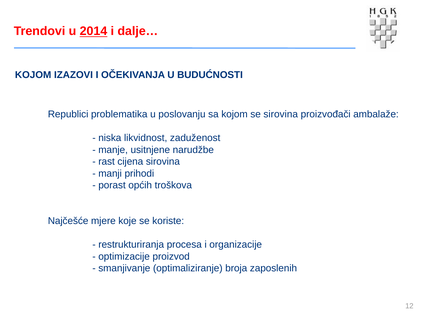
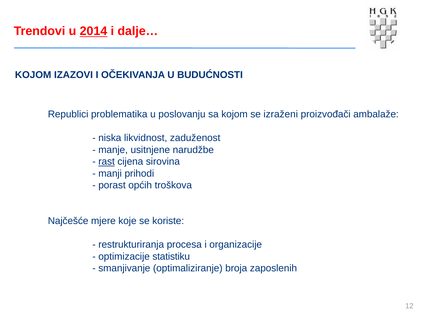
se sirovina: sirovina -> izraženi (281, 114)
rast underline: none -> present (107, 162)
proizvod: proizvod -> statistiku (171, 257)
